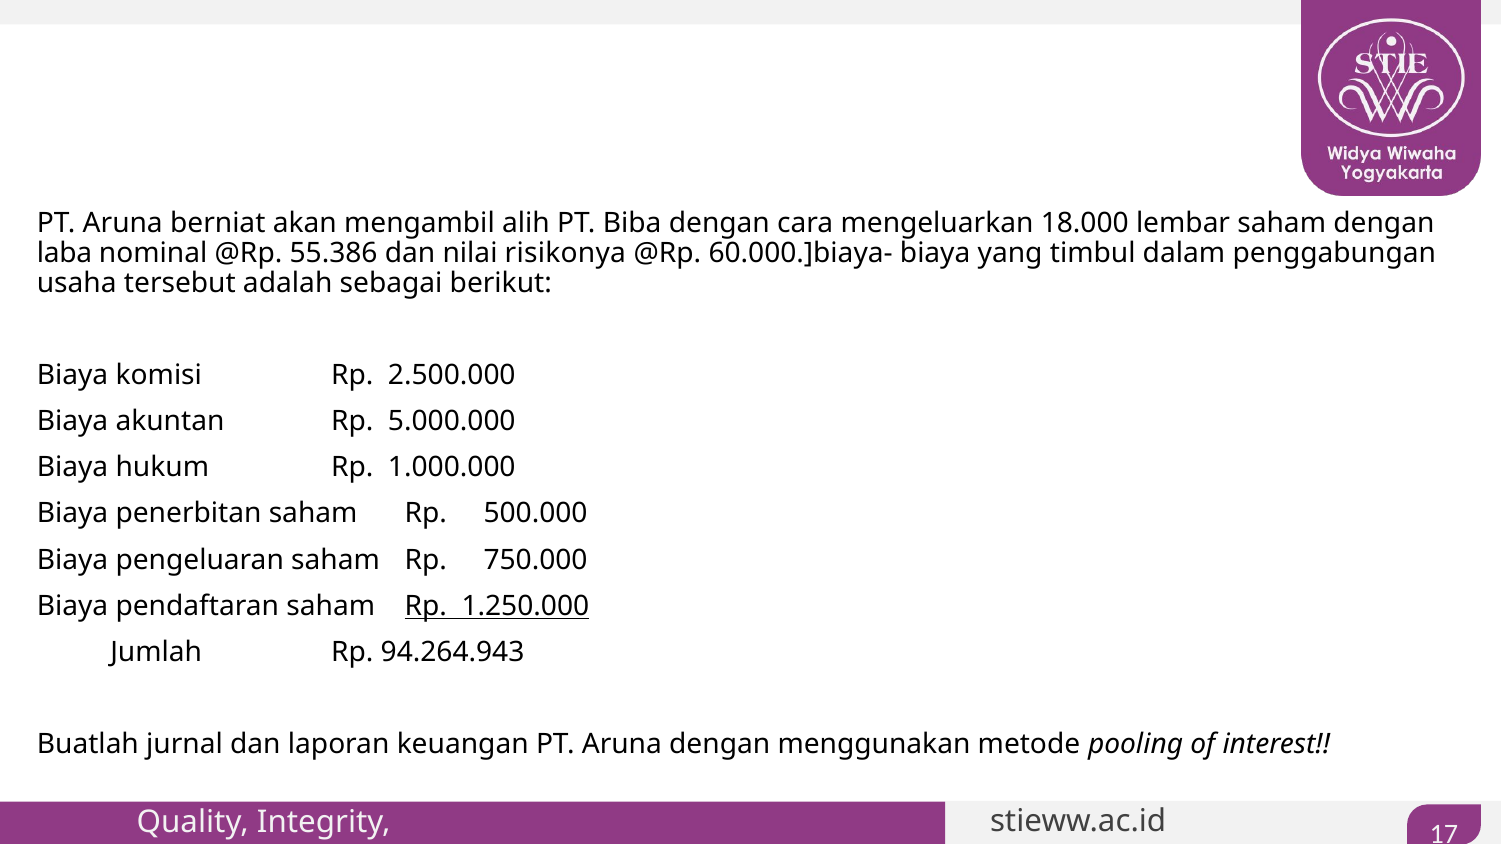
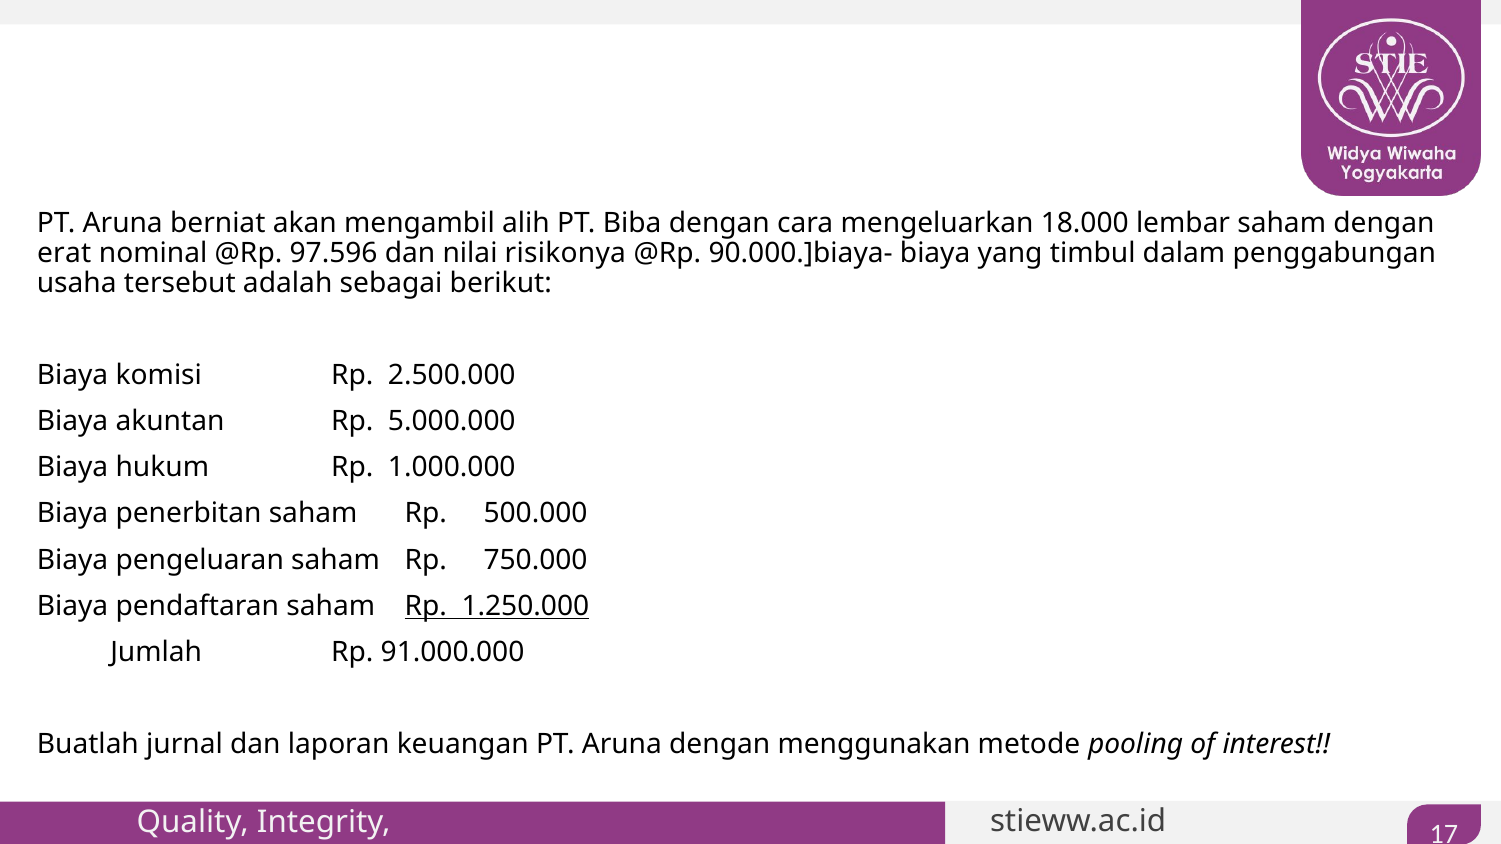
laba: laba -> erat (64, 253)
55.386: 55.386 -> 97.596 (334, 253)
60.000.]biaya-: 60.000.]biaya- -> 90.000.]biaya- (801, 253)
94.264.943: 94.264.943 -> 91.000.000 (453, 652)
